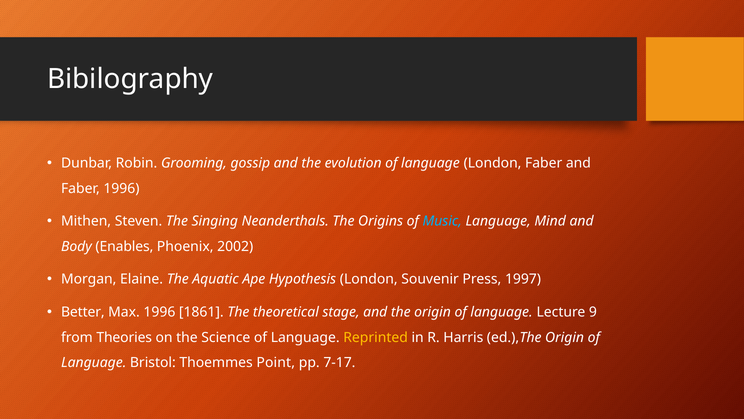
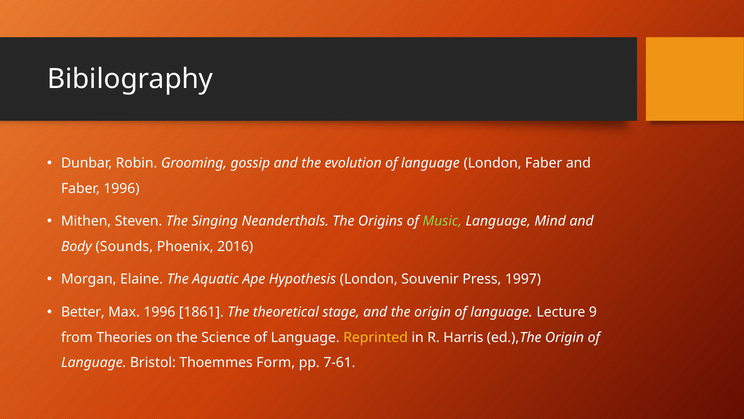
Music colour: light blue -> light green (442, 221)
Enables: Enables -> Sounds (124, 246)
2002: 2002 -> 2016 (235, 246)
Point: Point -> Form (276, 362)
7-17: 7-17 -> 7-61 (339, 362)
